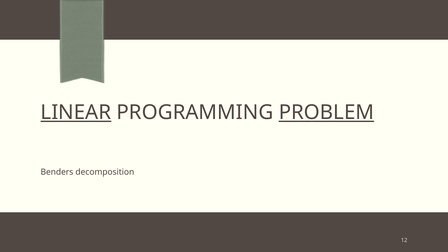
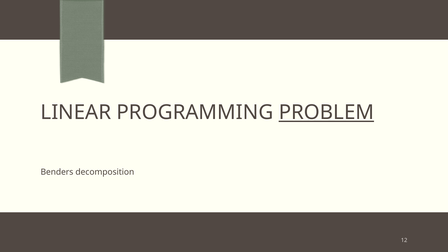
LINEAR underline: present -> none (76, 113)
